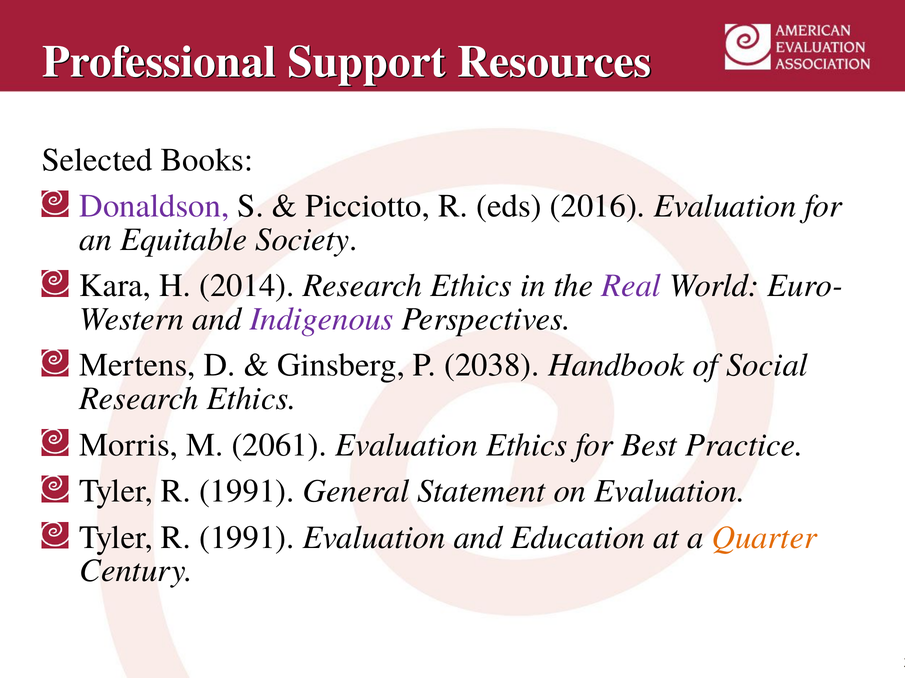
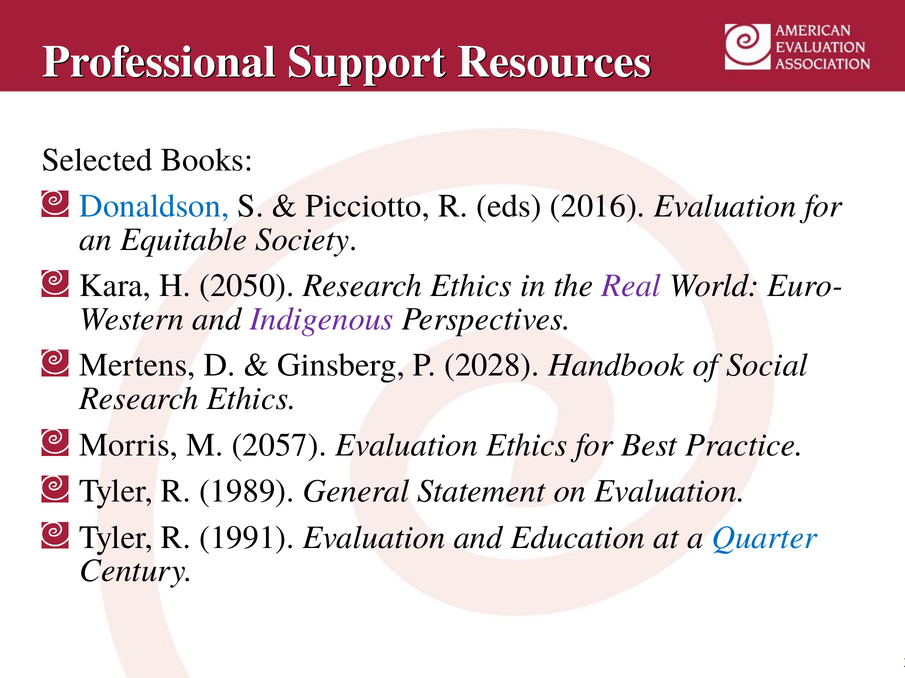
Donaldson colour: purple -> blue (154, 206)
2014: 2014 -> 2050 (247, 286)
2038: 2038 -> 2028 (492, 366)
2061: 2061 -> 2057 (279, 445)
1991: 1991 -> 1989 (247, 492)
Quarter colour: orange -> blue (764, 538)
